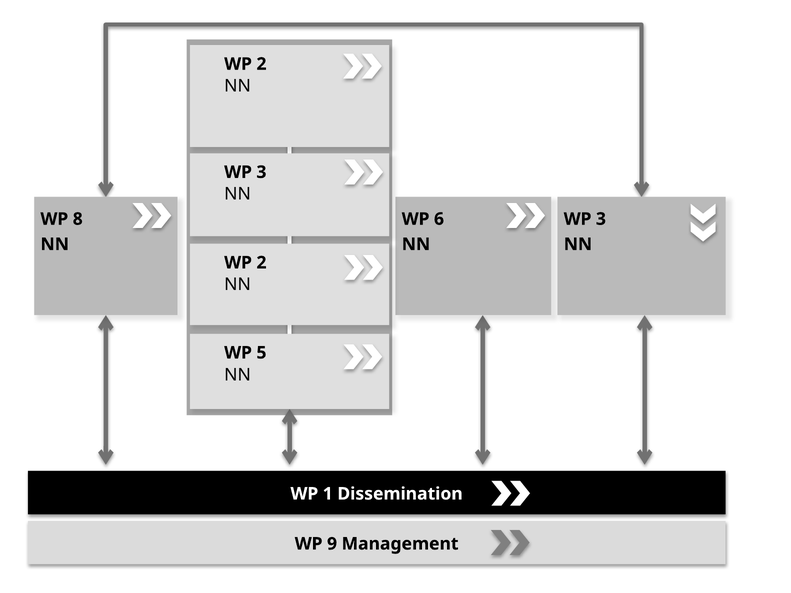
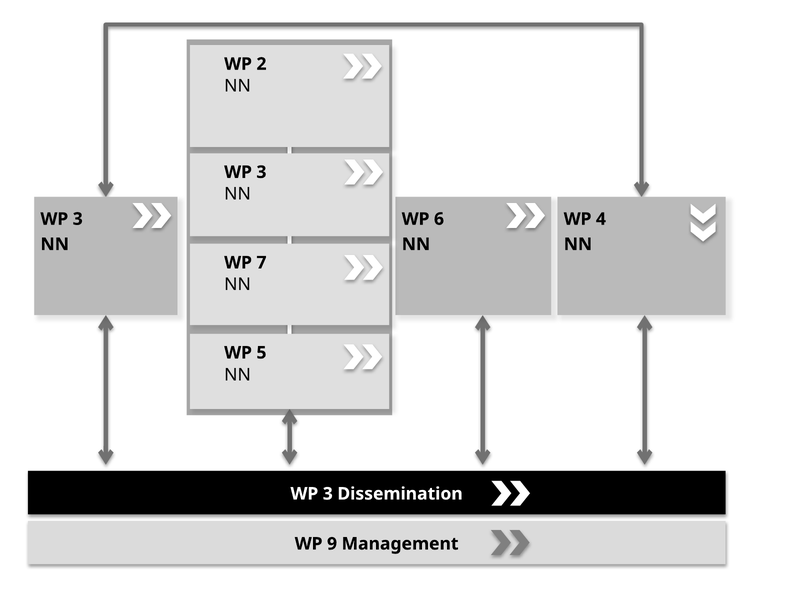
8: 8 -> 3 (78, 219)
3: 3 -> 4 (601, 219)
2: 2 -> 7 (261, 263)
1: 1 -> 3 (328, 494)
